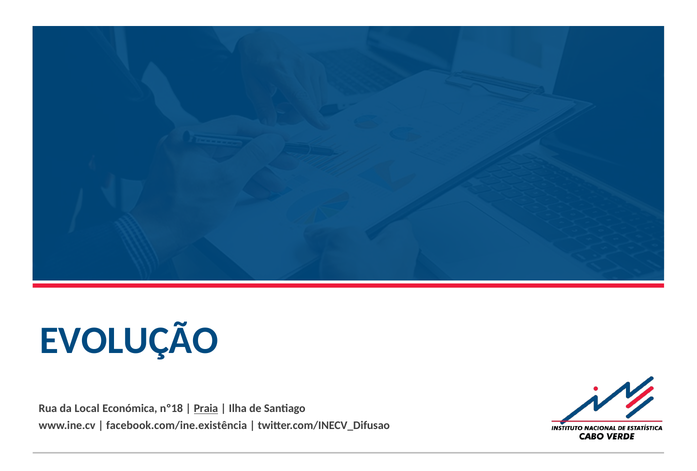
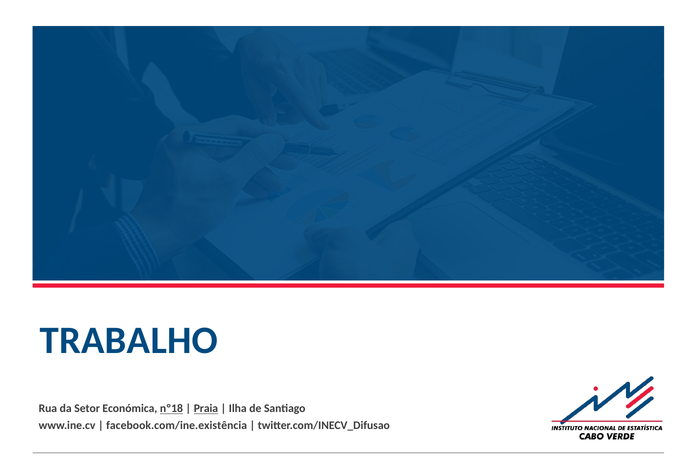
EVOLUÇÃO: EVOLUÇÃO -> TRABALHO (129, 340)
Local: Local -> Setor (87, 408)
nº18 underline: none -> present (171, 408)
